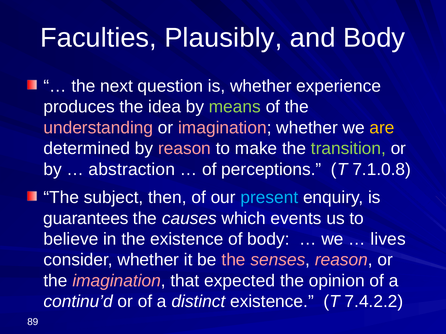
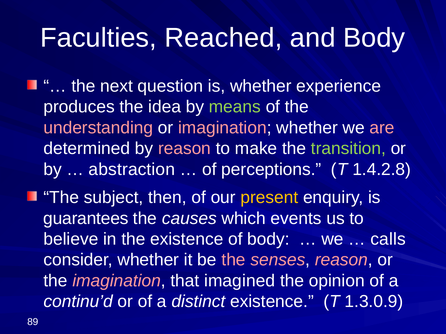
Plausibly: Plausibly -> Reached (223, 38)
are colour: yellow -> pink (382, 128)
7.1.0.8: 7.1.0.8 -> 1.4.2.8 (382, 170)
present colour: light blue -> yellow (269, 198)
lives: lives -> calls (388, 239)
expected: expected -> imagined (240, 281)
7.4.2.2: 7.4.2.2 -> 1.3.0.9 (374, 302)
